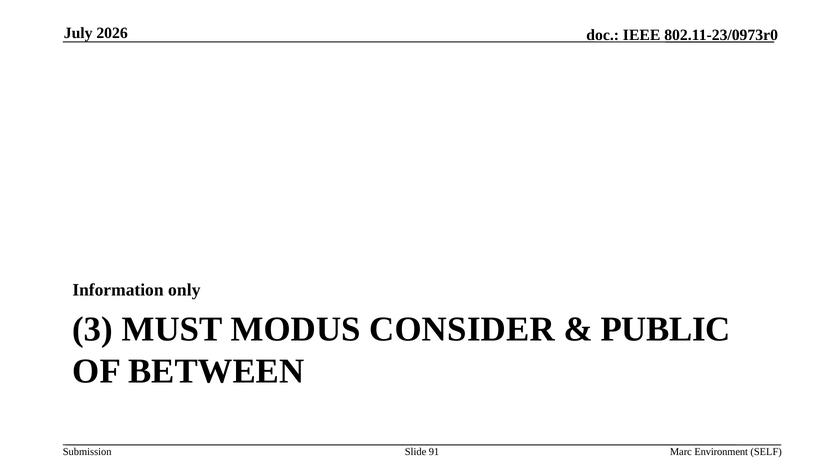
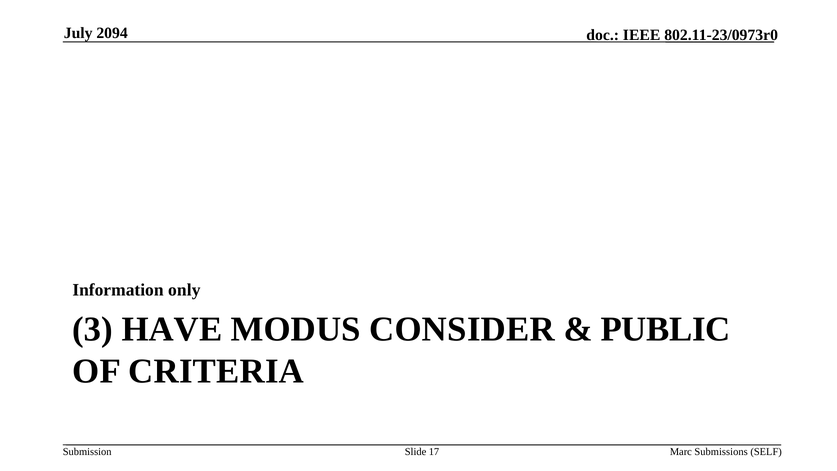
2026: 2026 -> 2094 (112, 33)
MUST: MUST -> HAVE (172, 329)
BETWEEN: BETWEEN -> CRITERIA (216, 371)
91: 91 -> 17 (434, 452)
Environment: Environment -> Submissions (721, 452)
